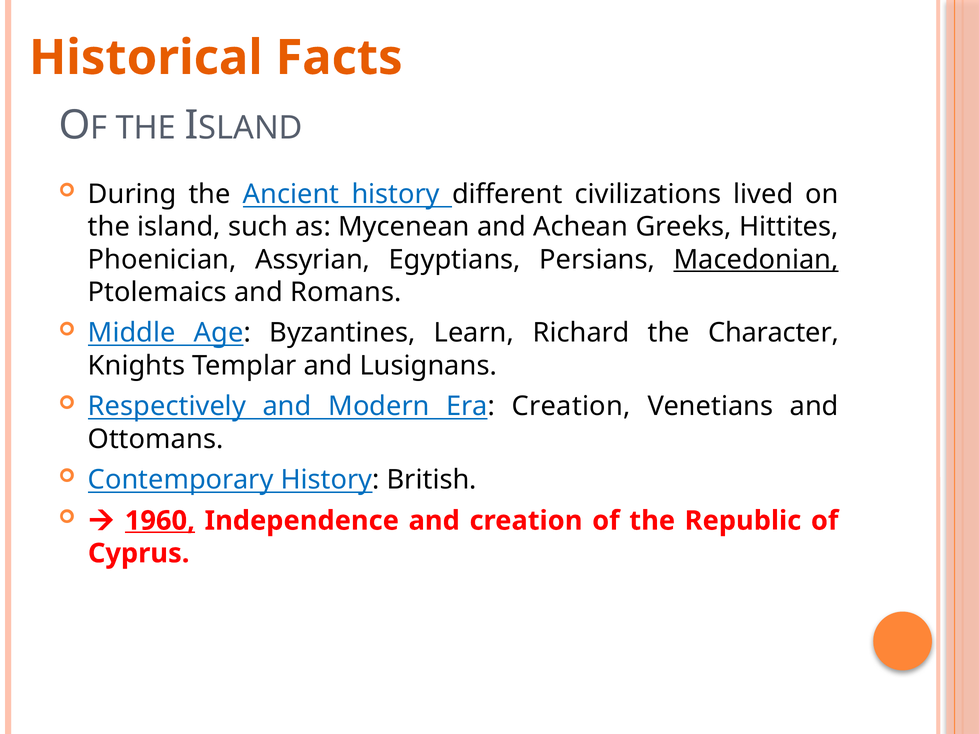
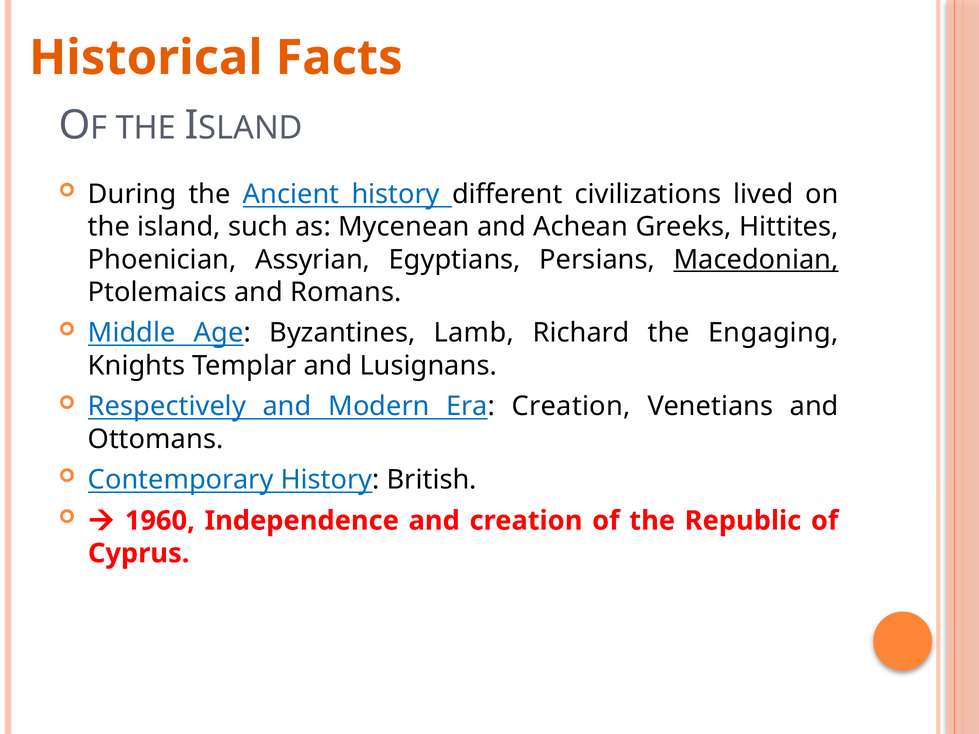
Learn: Learn -> Lamb (474, 333)
Character: Character -> Engaging (773, 333)
1960 underline: present -> none (160, 521)
